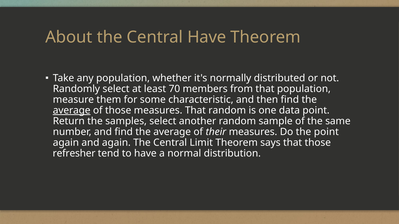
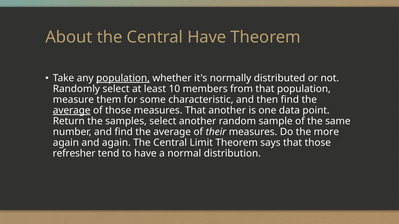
population underline: none -> present (123, 78)
70: 70 -> 10 (174, 89)
That random: random -> another (227, 111)
the point: point -> more (326, 132)
